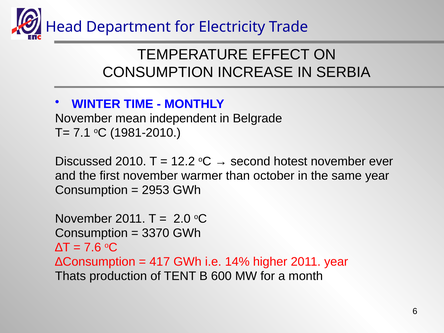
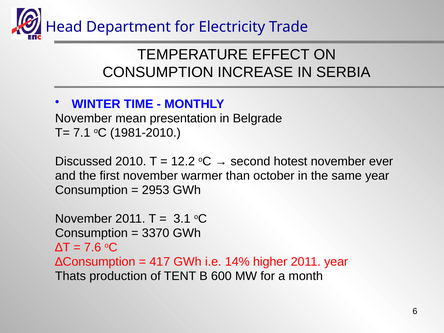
independent: independent -> presentation (183, 119)
2.0: 2.0 -> 3.1 (182, 219)
